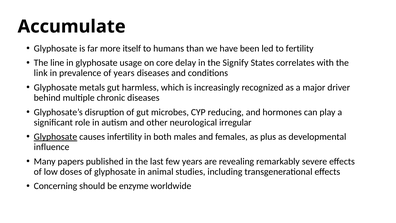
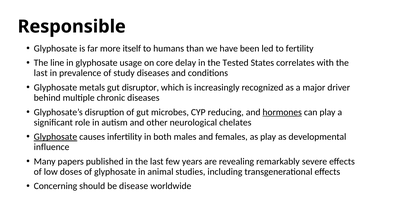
Accumulate: Accumulate -> Responsible (72, 27)
Signify: Signify -> Tested (236, 63)
link: link -> last (41, 73)
of years: years -> study (124, 73)
harmless: harmless -> disruptor (140, 87)
hormones underline: none -> present (282, 112)
irregular: irregular -> chelates (235, 122)
as plus: plus -> play (268, 137)
enzyme: enzyme -> disease (134, 186)
